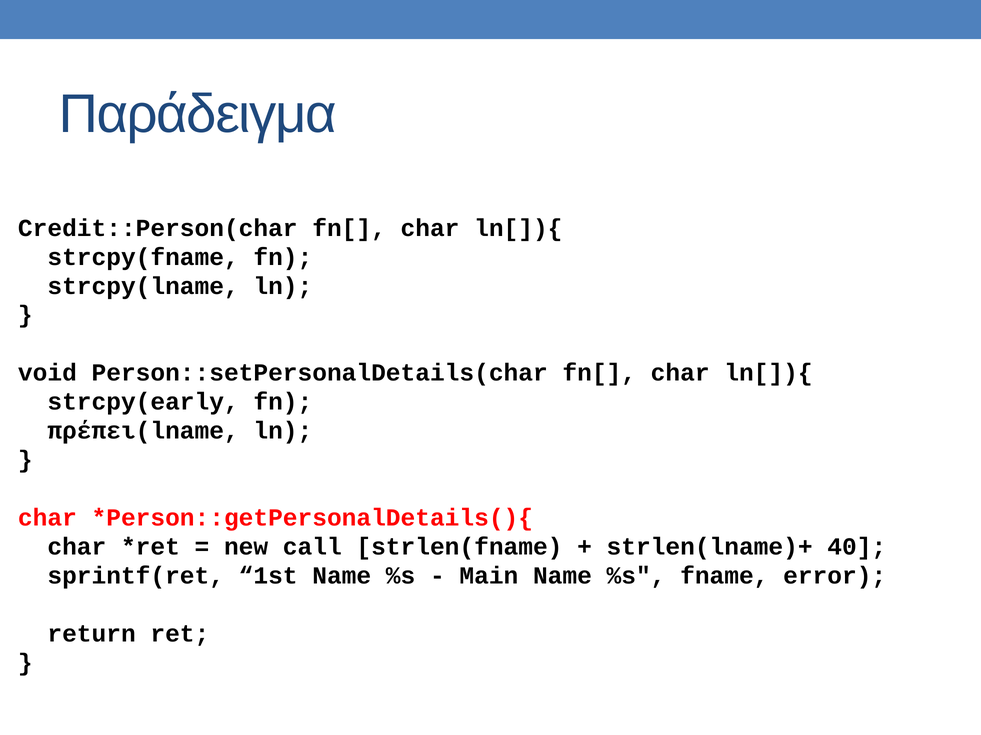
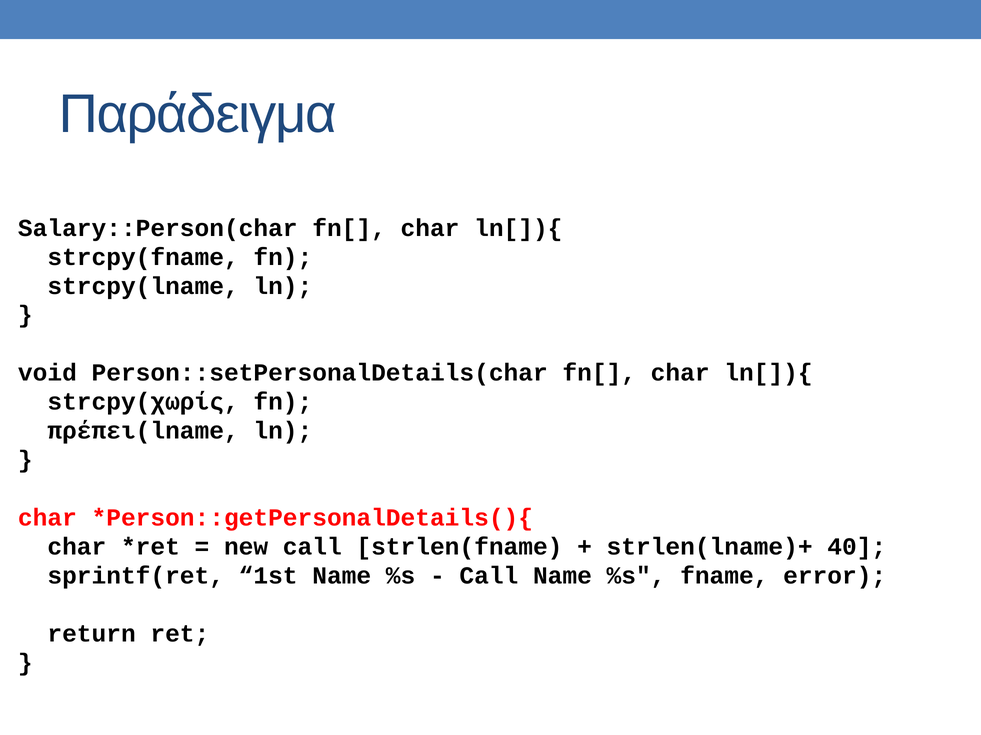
Credit::Person(char: Credit::Person(char -> Salary::Person(char (158, 228)
strcpy(early: strcpy(early -> strcpy(χωρίς (143, 402)
Main: Main -> Call (489, 576)
